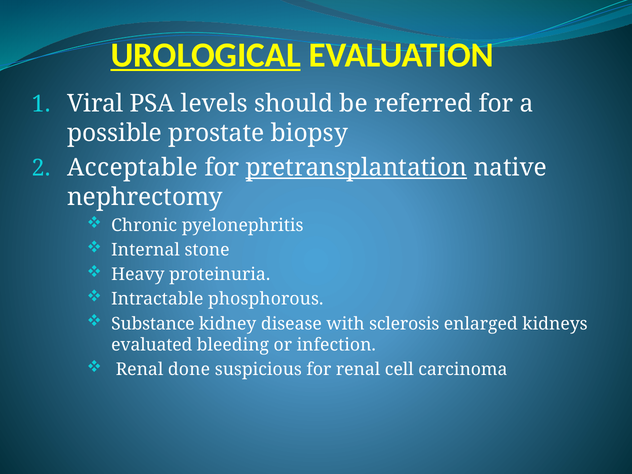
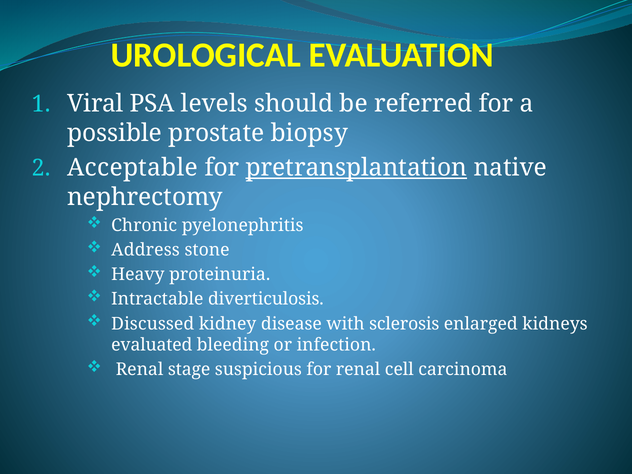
UROLOGICAL underline: present -> none (206, 55)
Internal: Internal -> Address (146, 250)
phosphorous: phosphorous -> diverticulosis (266, 299)
Substance: Substance -> Discussed (153, 324)
done: done -> stage (189, 369)
